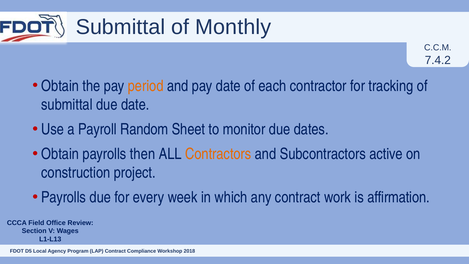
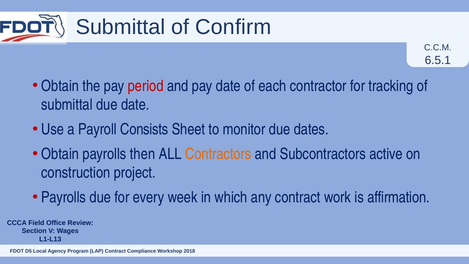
Monthly: Monthly -> Confirm (233, 27)
7.4.2: 7.4.2 -> 6.5.1 (438, 60)
period colour: orange -> red (146, 86)
Random: Random -> Consists (144, 129)
